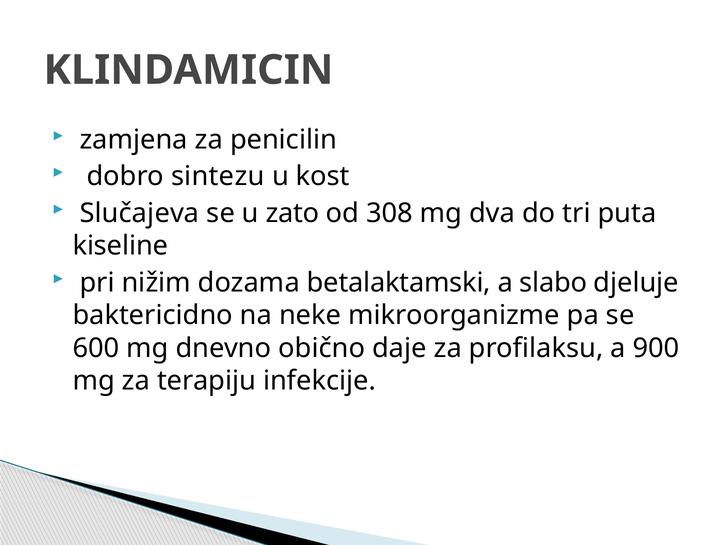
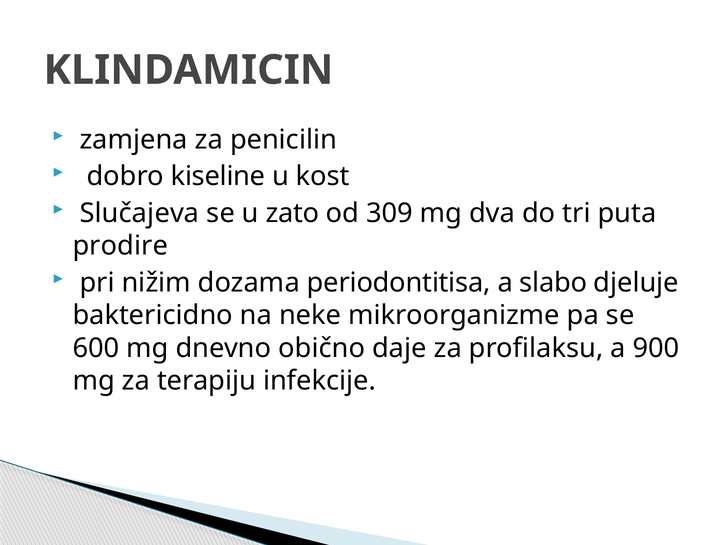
sintezu: sintezu -> kiseline (218, 176)
308: 308 -> 309 (389, 213)
kiseline: kiseline -> prodire (120, 246)
betalaktamski: betalaktamski -> periodontitisa (399, 283)
